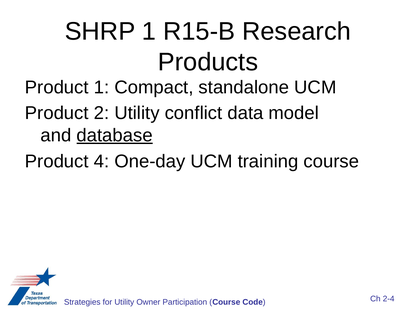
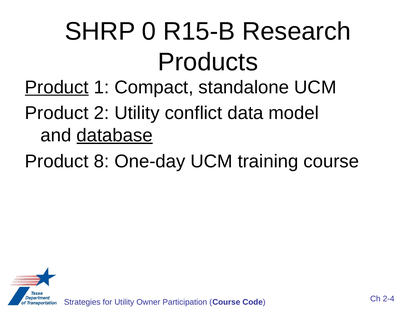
SHRP 1: 1 -> 0 (149, 32)
Product underline: none -> present (57, 87)
4: 4 -> 8 (102, 161)
